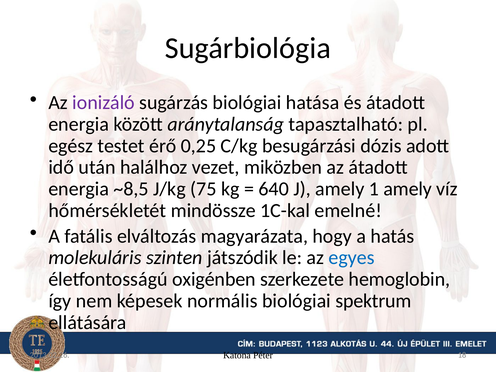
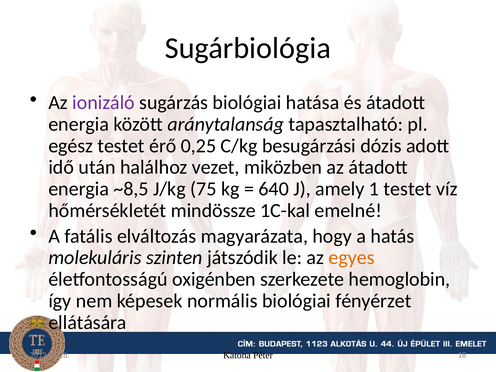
1 amely: amely -> testet (408, 189)
egyes colour: blue -> orange (352, 258)
spektrum: spektrum -> fényérzet (373, 301)
